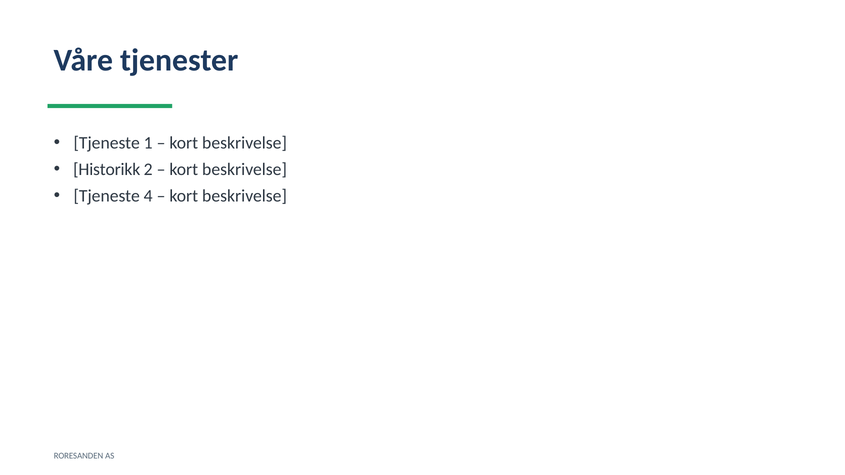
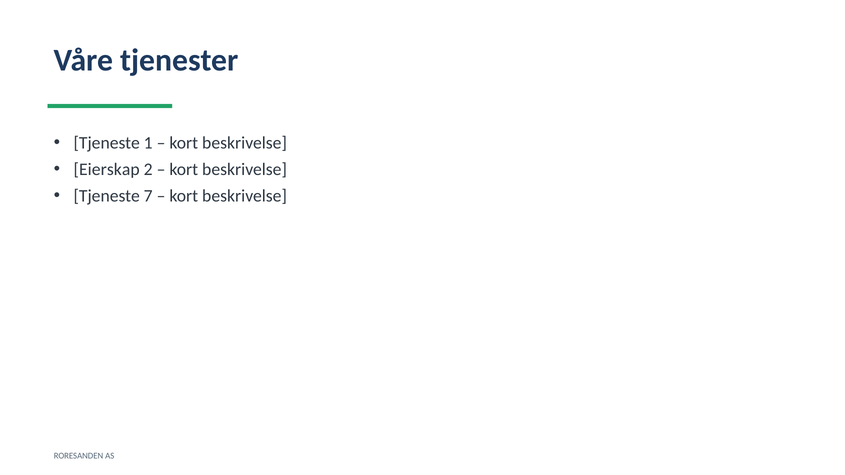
Historikk: Historikk -> Eierskap (107, 170)
4: 4 -> 7 (148, 196)
